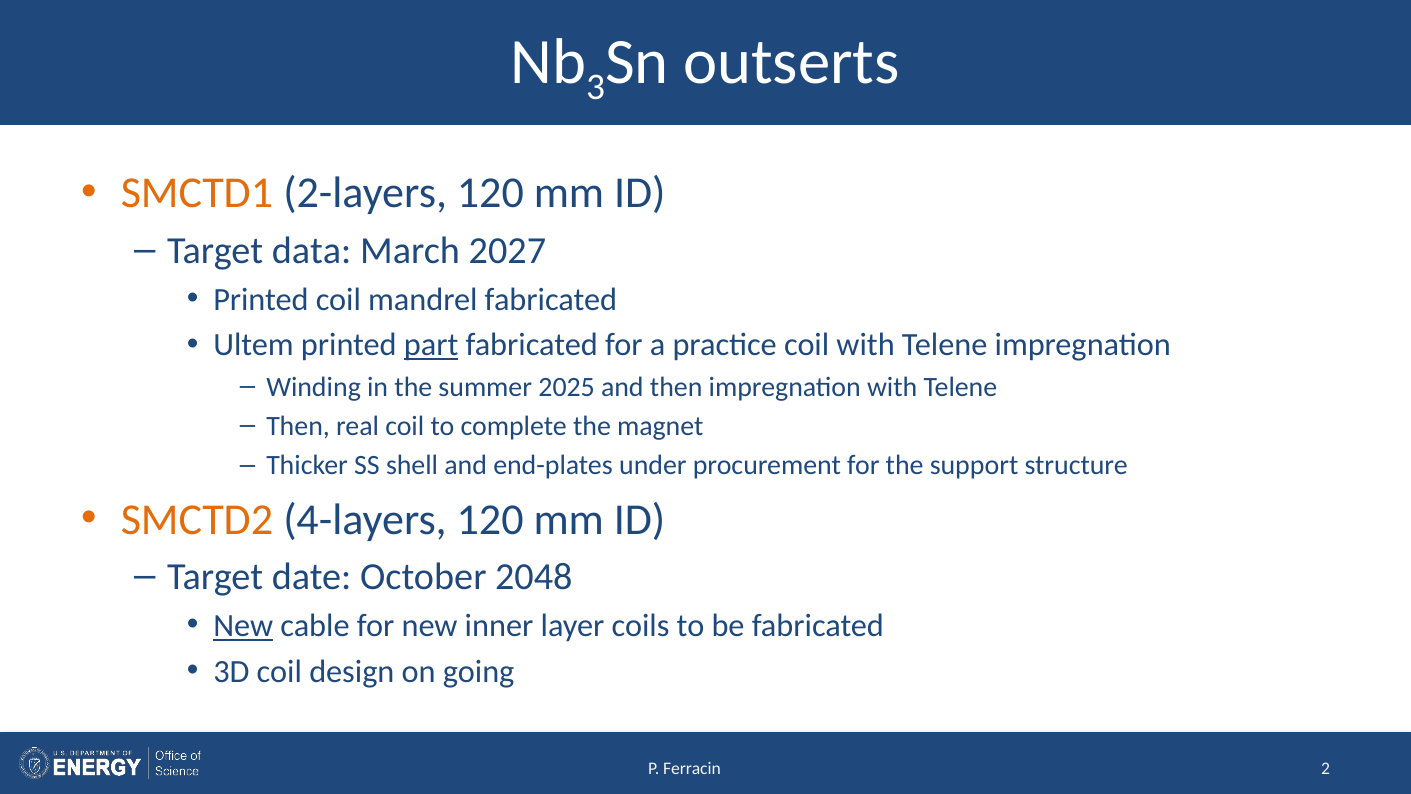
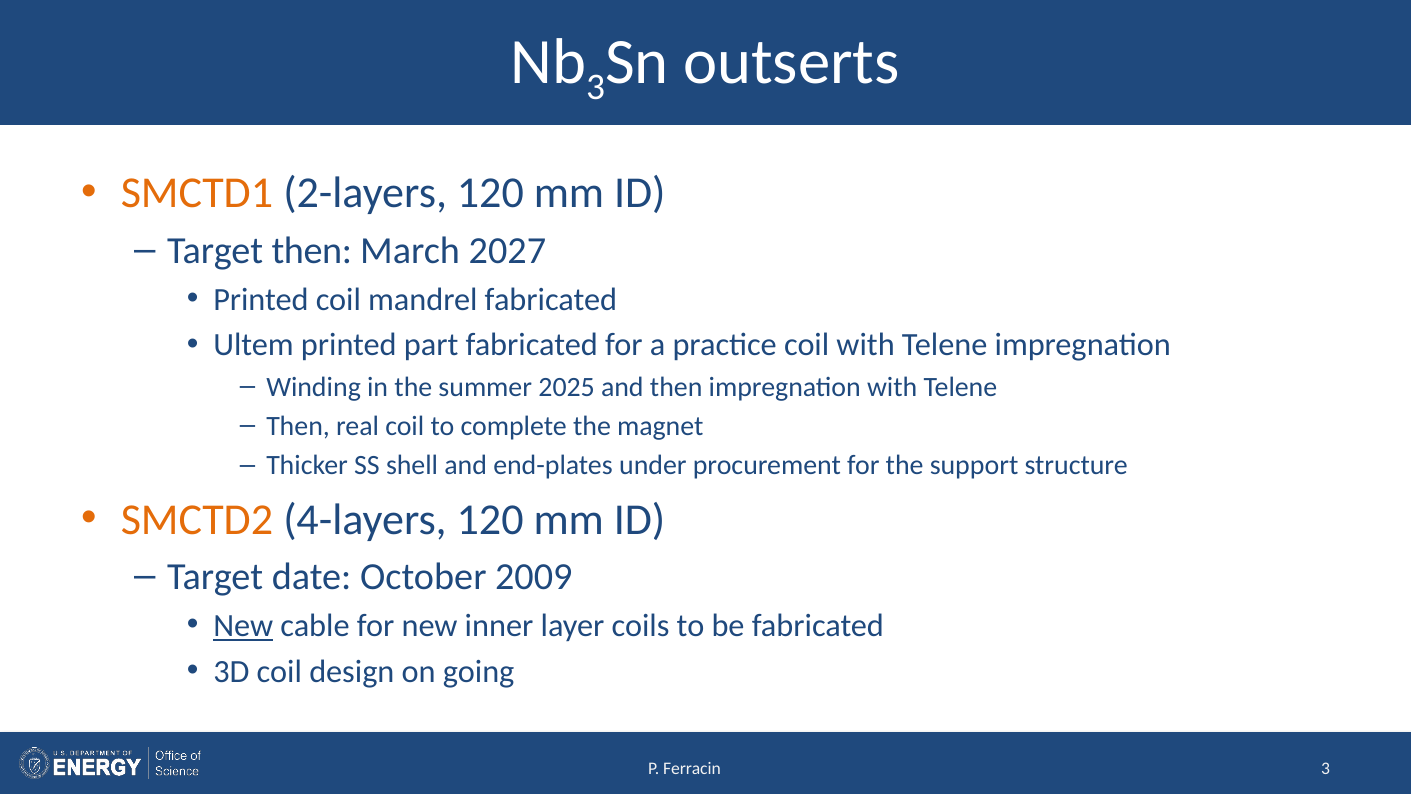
Target data: data -> then (312, 250)
part underline: present -> none (431, 345)
2048: 2048 -> 2009 (534, 577)
Ferracin 2: 2 -> 3 (1325, 768)
